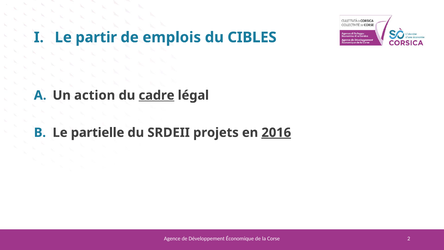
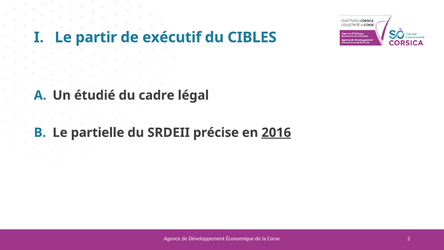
emplois: emplois -> exécutif (172, 37)
action: action -> étudié (95, 95)
cadre underline: present -> none (157, 95)
projets: projets -> précise (216, 132)
